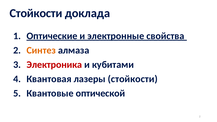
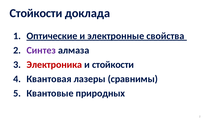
Синтез colour: orange -> purple (41, 50)
и кубитами: кубитами -> стойкости (113, 65)
лазеры стойкости: стойкости -> сравнимы (133, 79)
оптической: оптической -> природных (100, 93)
